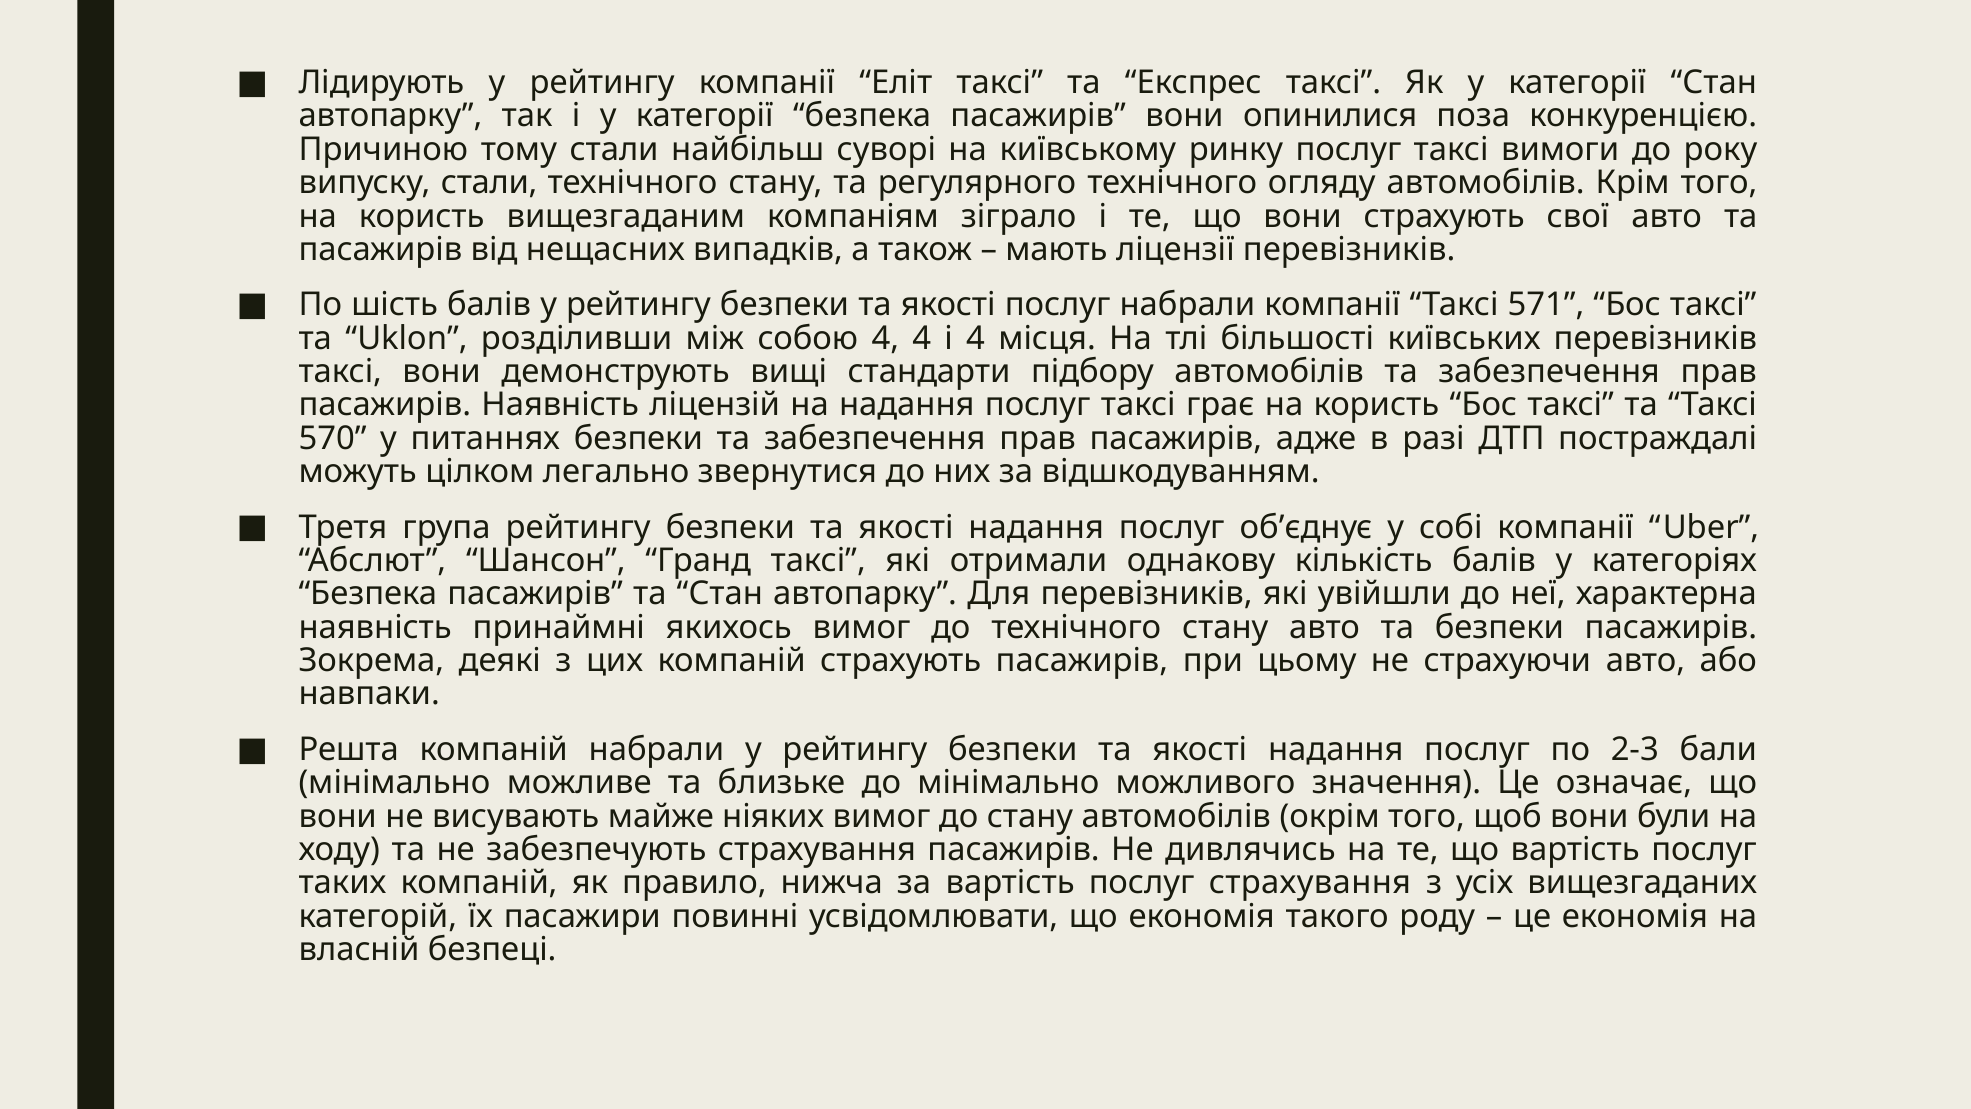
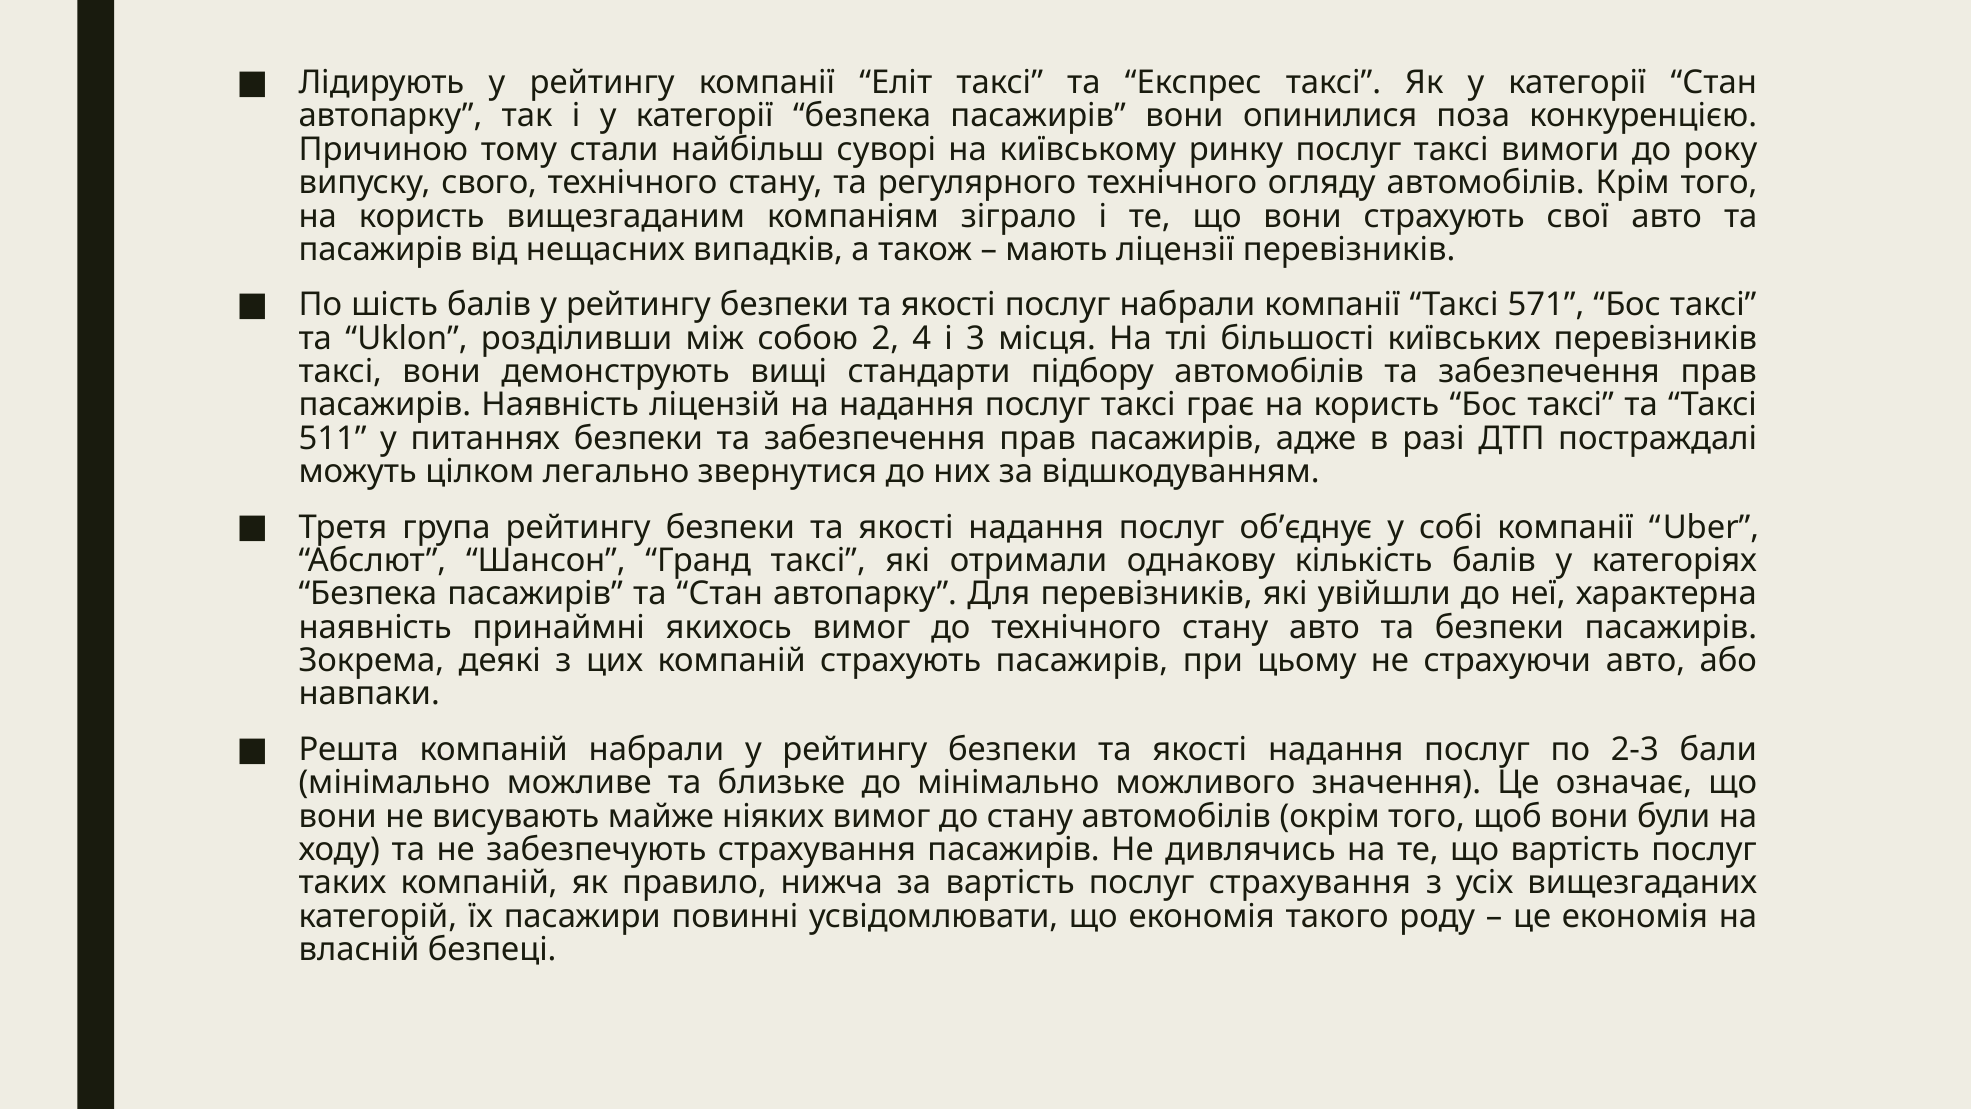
випуску стали: стали -> свого (489, 183)
собою 4: 4 -> 2 (885, 338)
і 4: 4 -> 3 (976, 338)
570: 570 -> 511 (333, 438)
